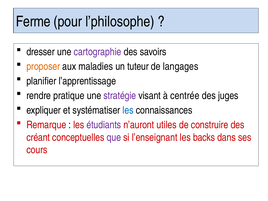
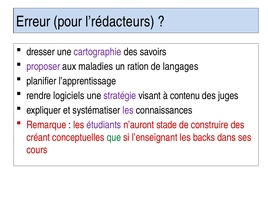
Ferme: Ferme -> Erreur (33, 22)
l’philosophe: l’philosophe -> l’rédacteurs (120, 22)
proposer colour: orange -> purple (43, 66)
tuteur: tuteur -> ration (138, 66)
pratique: pratique -> logiciels (69, 96)
centrée: centrée -> contenu (185, 96)
les colour: blue -> purple (128, 110)
utiles: utiles -> stade (167, 125)
que colour: purple -> green (114, 137)
